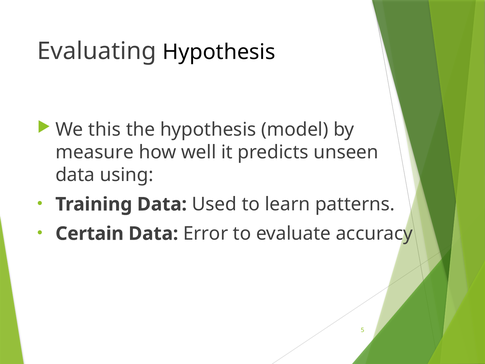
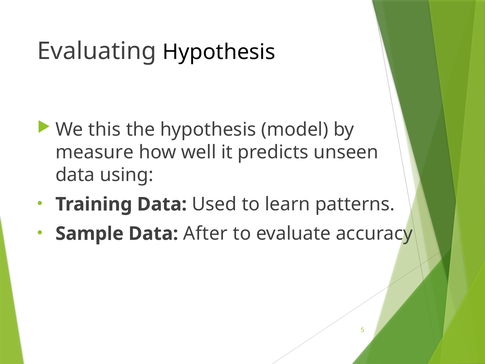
Certain: Certain -> Sample (90, 233)
Error: Error -> After (205, 233)
